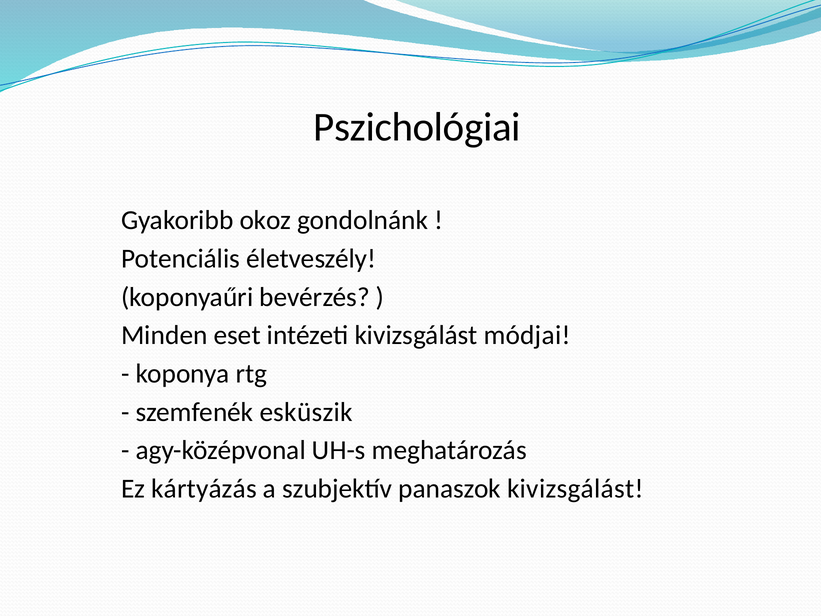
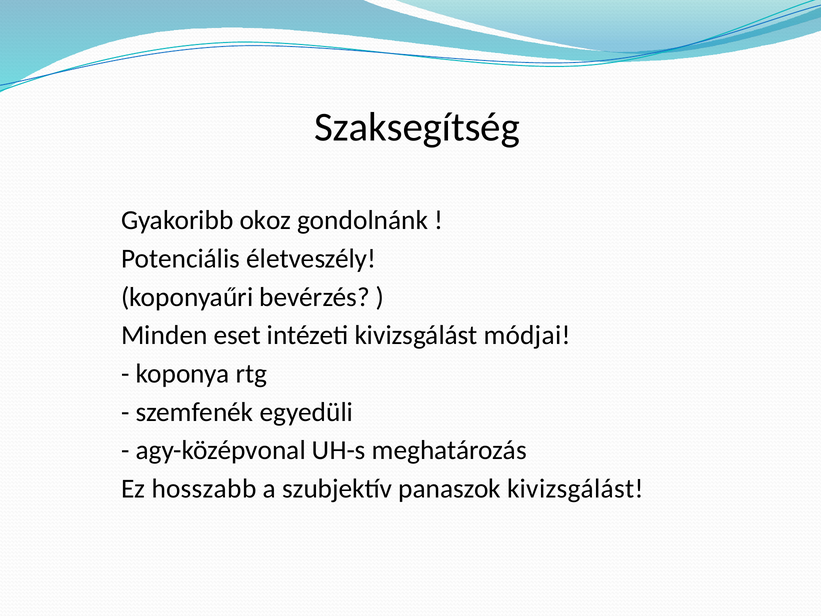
Pszichológiai: Pszichológiai -> Szaksegítség (417, 127)
esküszik: esküszik -> egyedüli (306, 412)
kártyázás: kártyázás -> hosszabb (204, 488)
